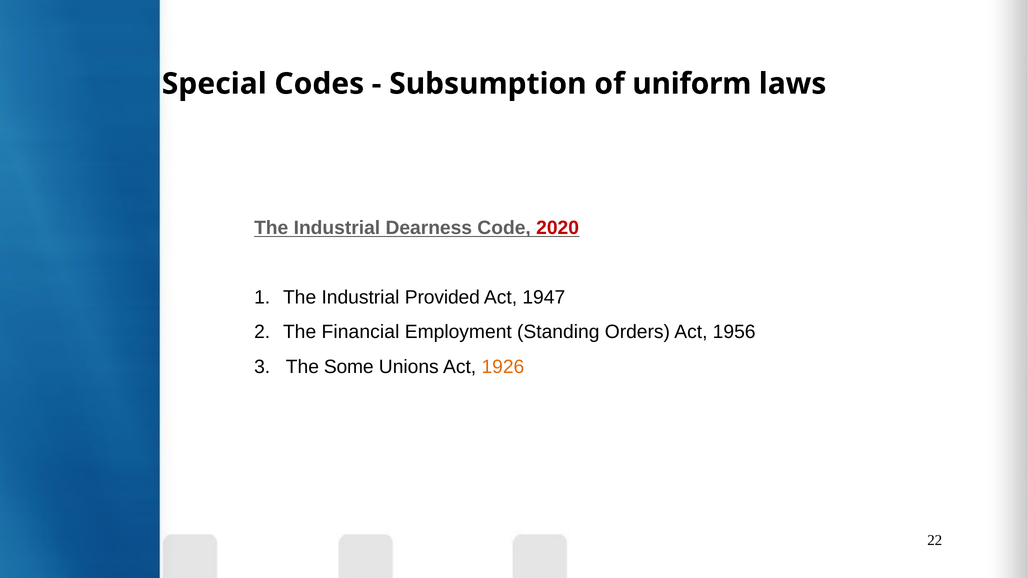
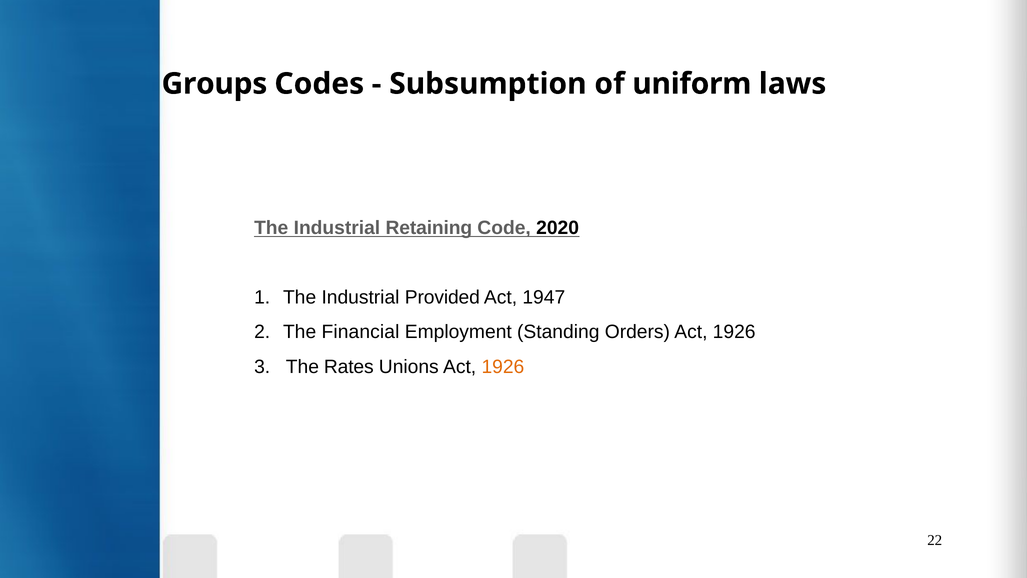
Special: Special -> Groups (214, 84)
Dearness: Dearness -> Retaining (429, 228)
2020 colour: red -> black (558, 228)
Orders Act 1956: 1956 -> 1926 (734, 332)
Some: Some -> Rates (349, 367)
